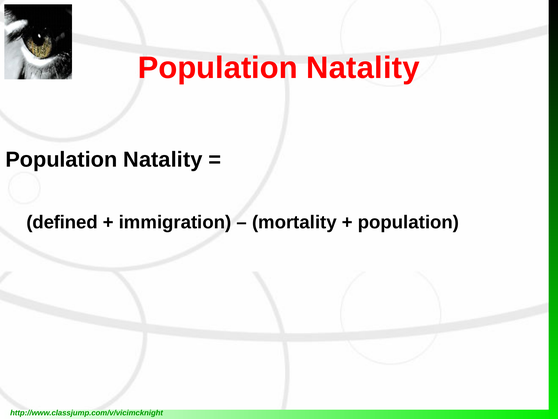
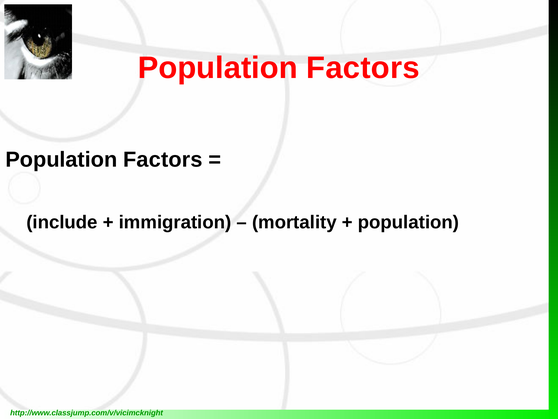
Natality: Natality -> Factors (363, 68)
Natality: Natality -> Factors (163, 160)
defined: defined -> include (62, 222)
